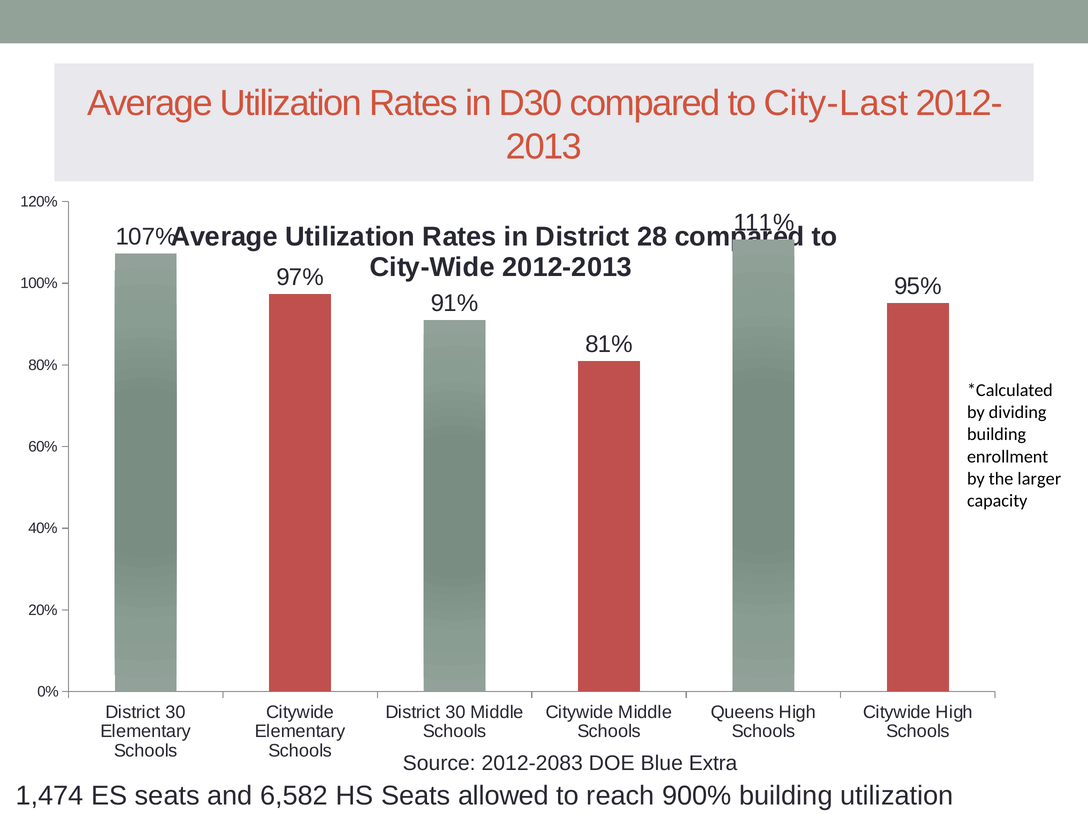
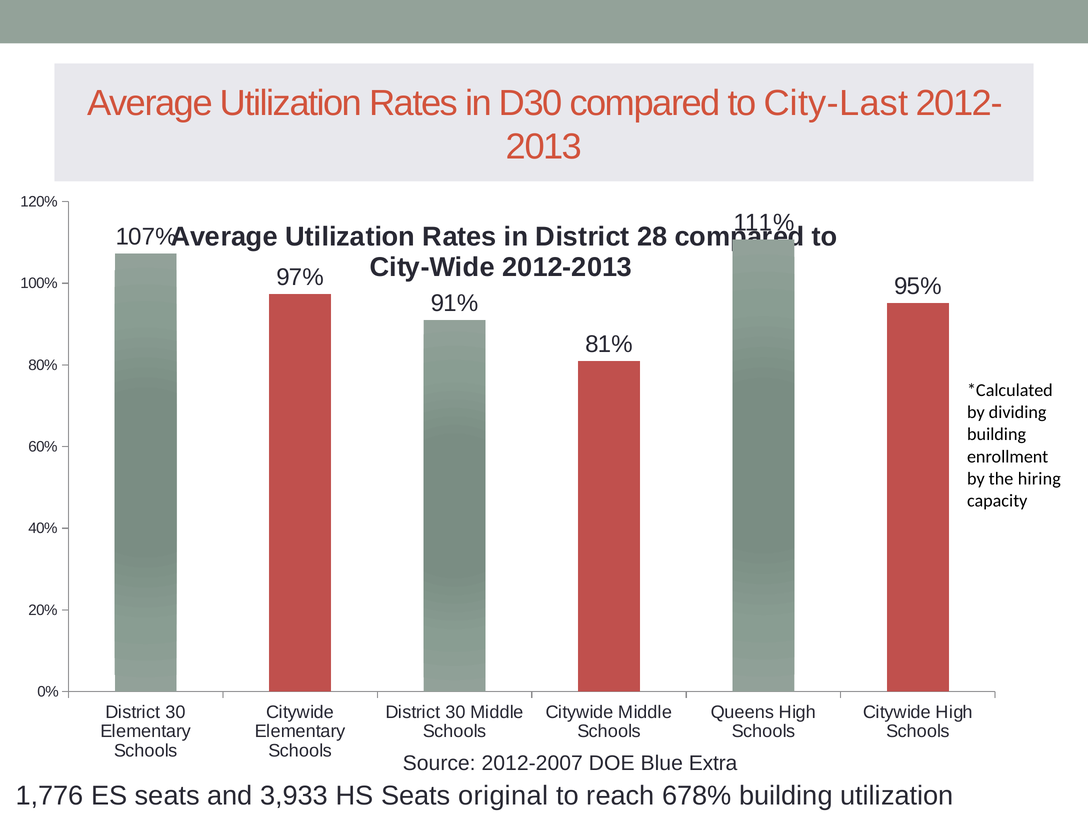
larger: larger -> hiring (1039, 479)
2012-2083: 2012-2083 -> 2012-2007 (532, 763)
1,474: 1,474 -> 1,776 (49, 796)
6,582: 6,582 -> 3,933 (294, 796)
allowed: allowed -> original (503, 796)
900%: 900% -> 678% (697, 796)
